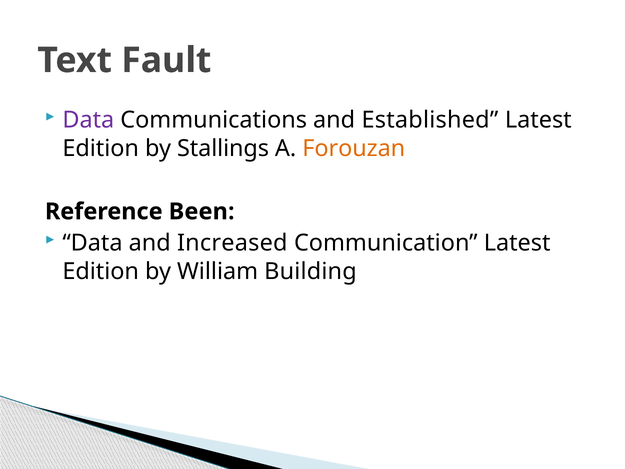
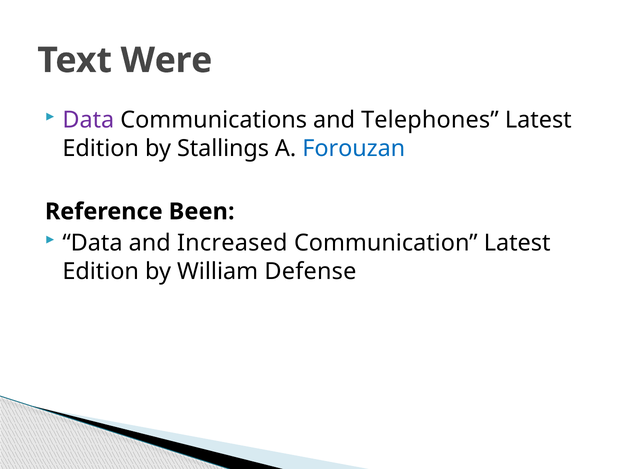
Fault: Fault -> Were (166, 60)
Established: Established -> Telephones (430, 120)
Forouzan colour: orange -> blue (354, 148)
Building: Building -> Defense (310, 271)
